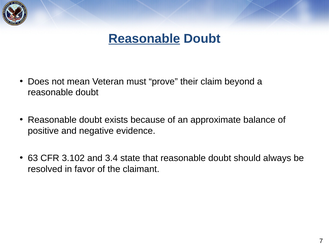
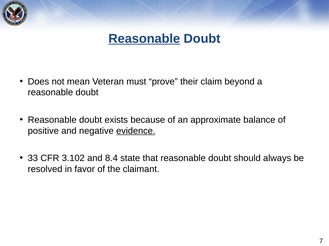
evidence underline: none -> present (136, 131)
63: 63 -> 33 (33, 159)
3.4: 3.4 -> 8.4 (111, 159)
